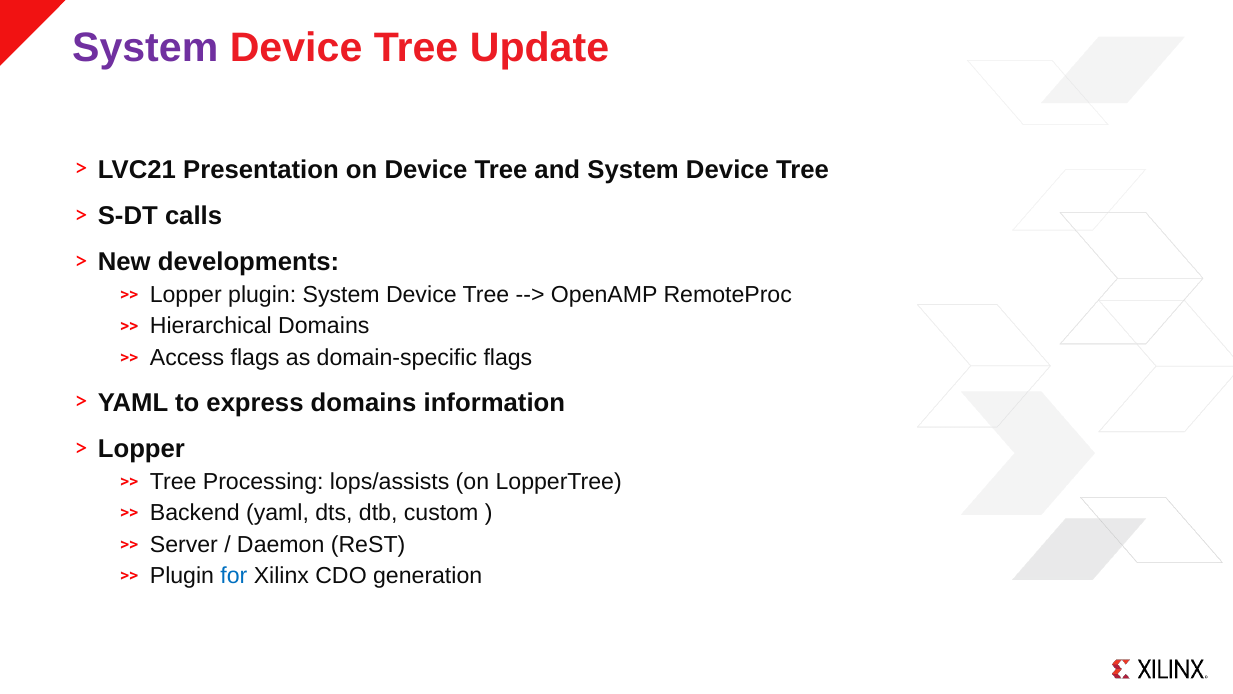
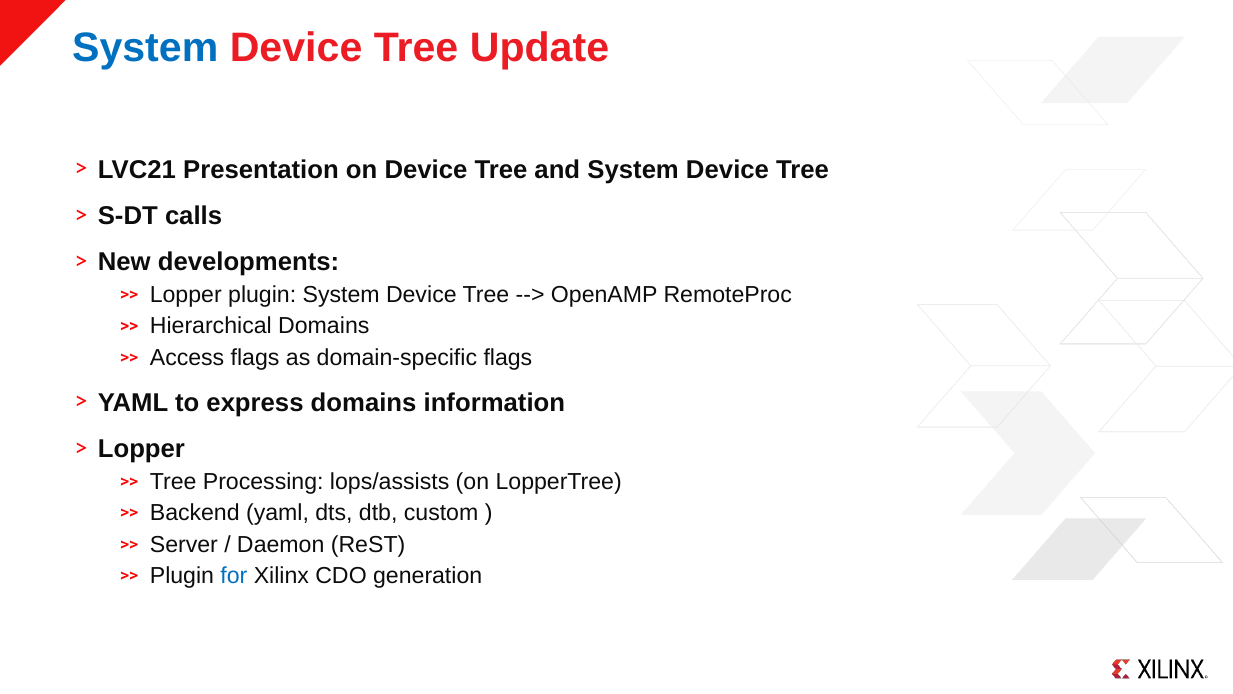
System colour: purple -> blue (145, 48)
